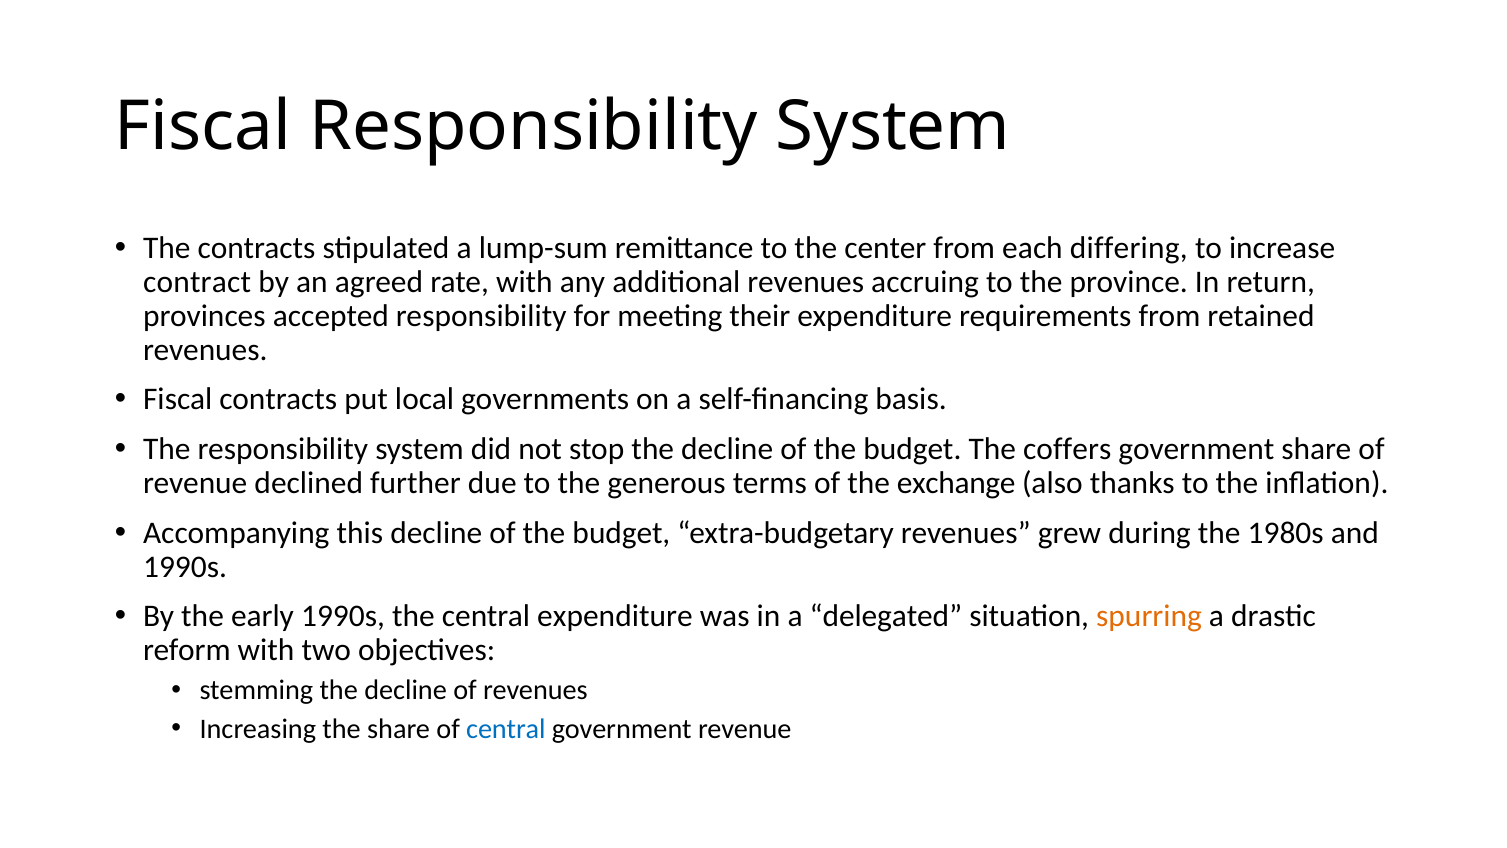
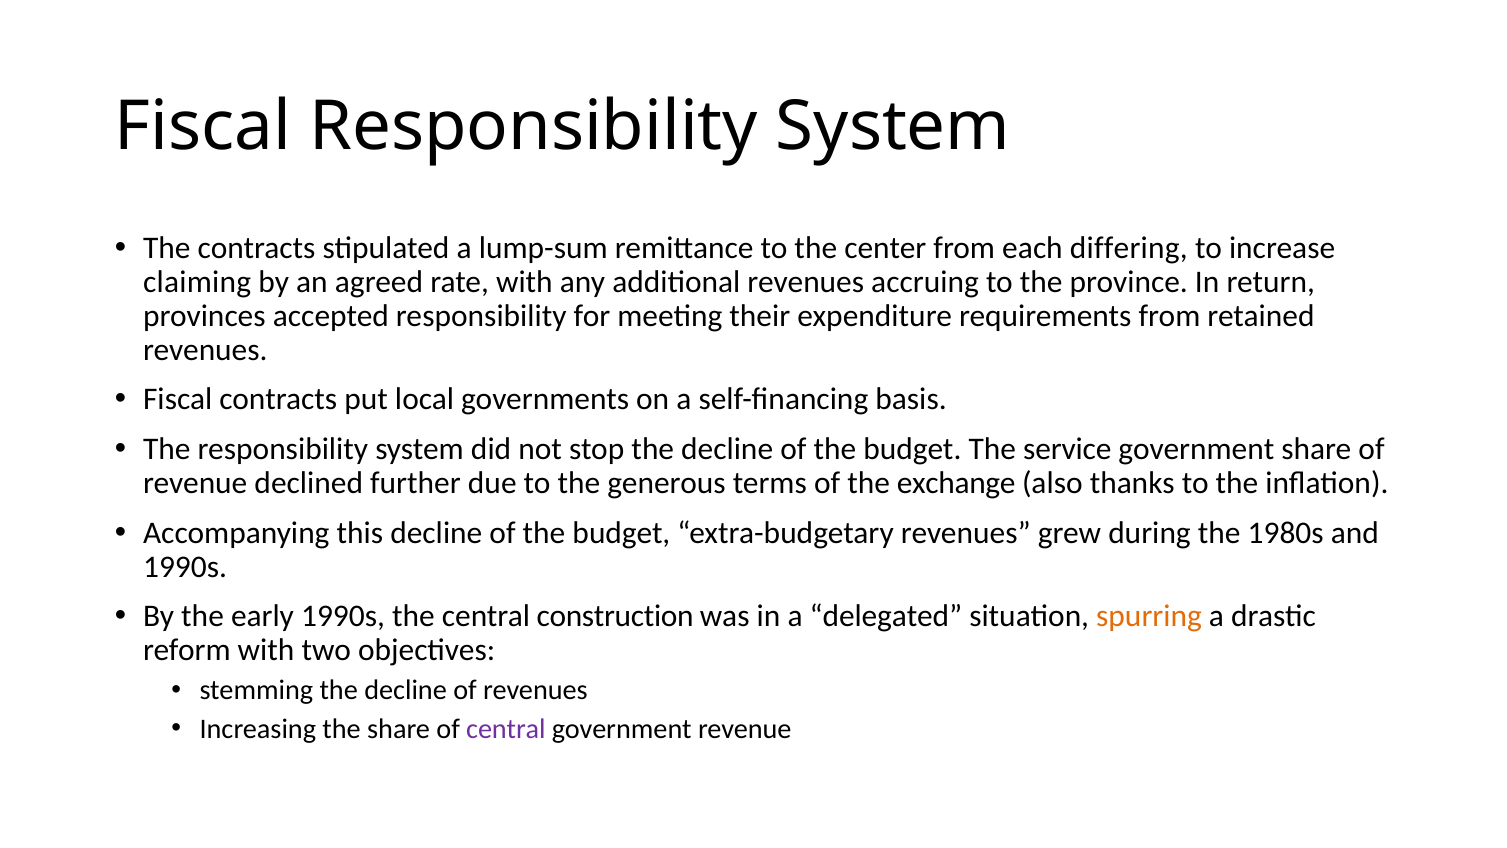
contract: contract -> claiming (197, 282)
coffers: coffers -> service (1067, 449)
central expenditure: expenditure -> construction (615, 616)
central colour: blue -> purple (506, 728)
